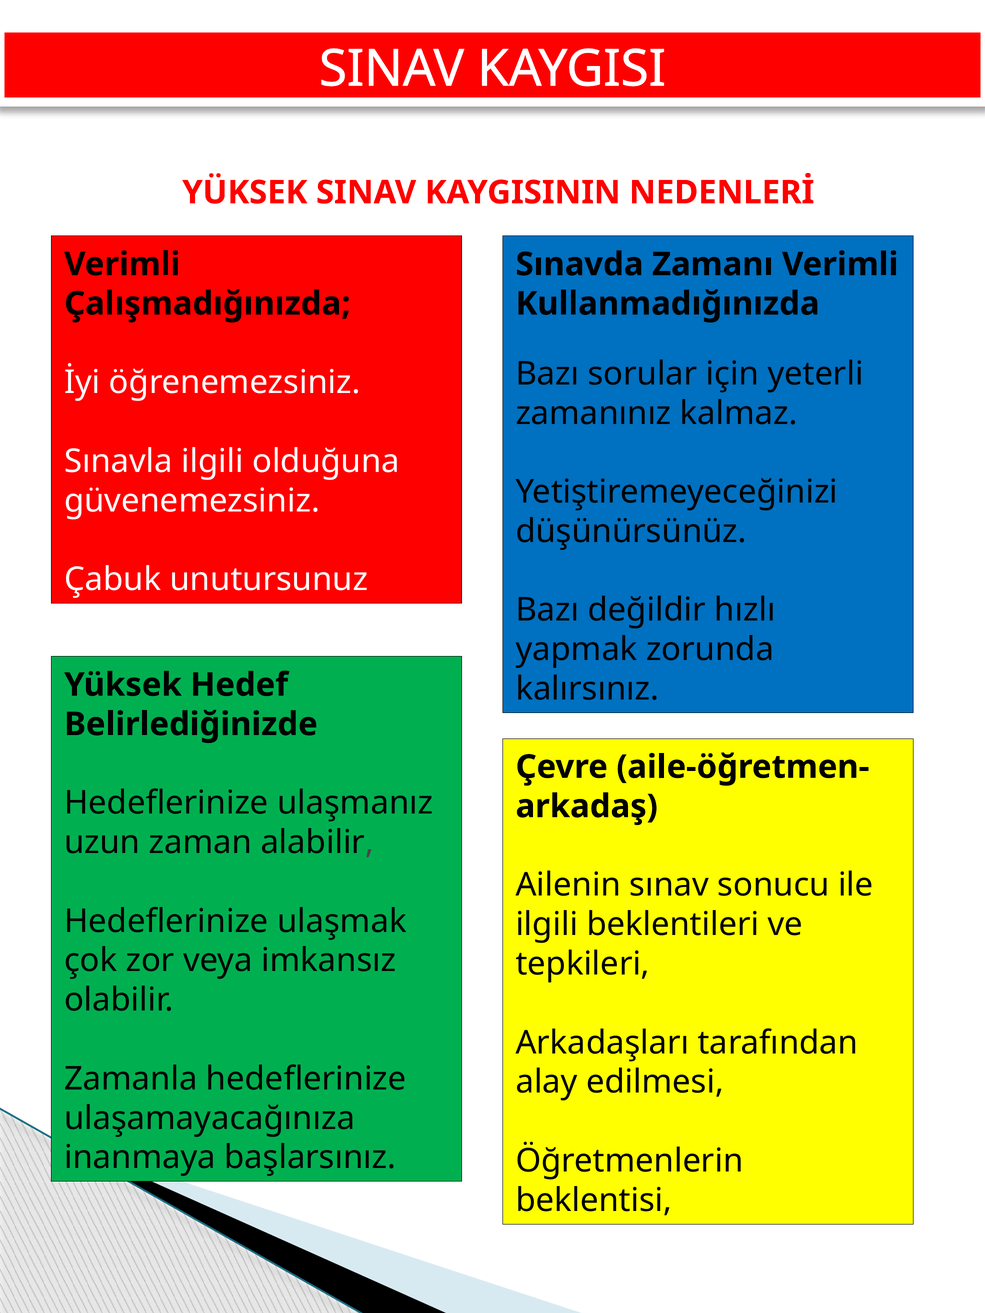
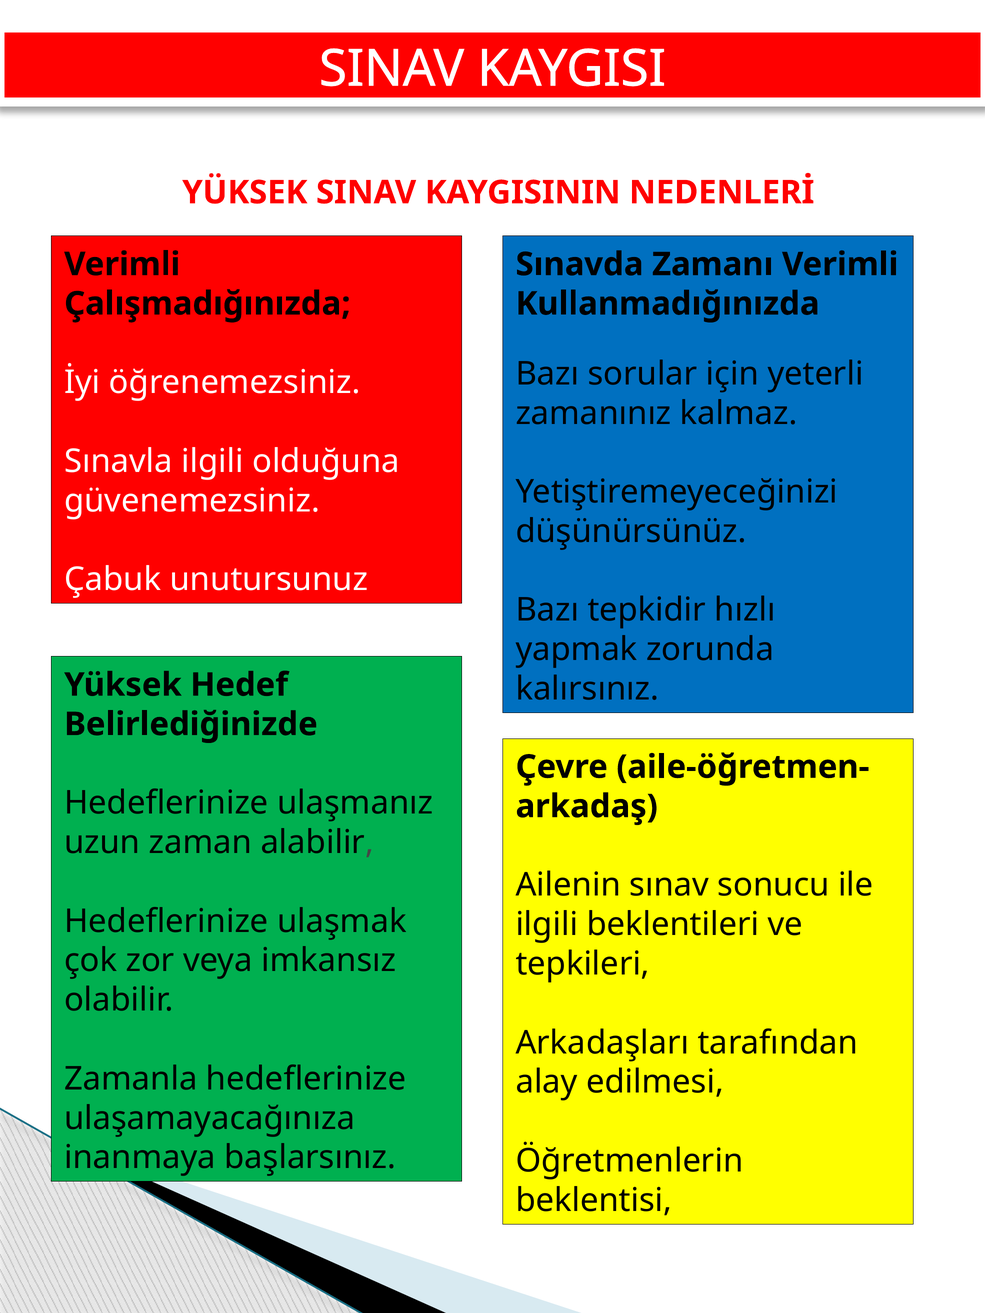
değildir: değildir -> tepkidir (647, 610)
